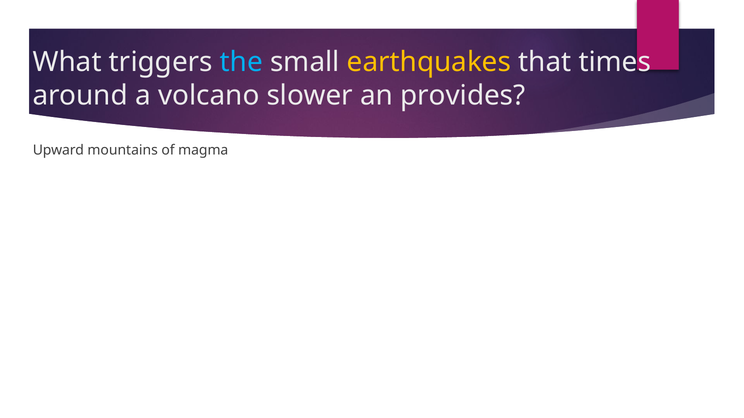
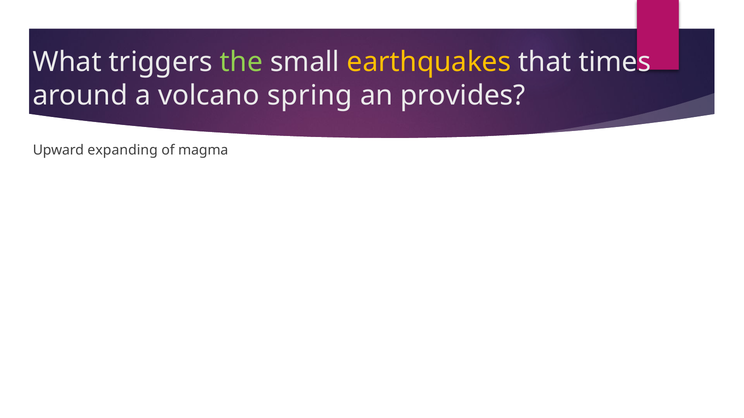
the colour: light blue -> light green (241, 62)
slower: slower -> spring (310, 96)
mountains: mountains -> expanding (123, 150)
